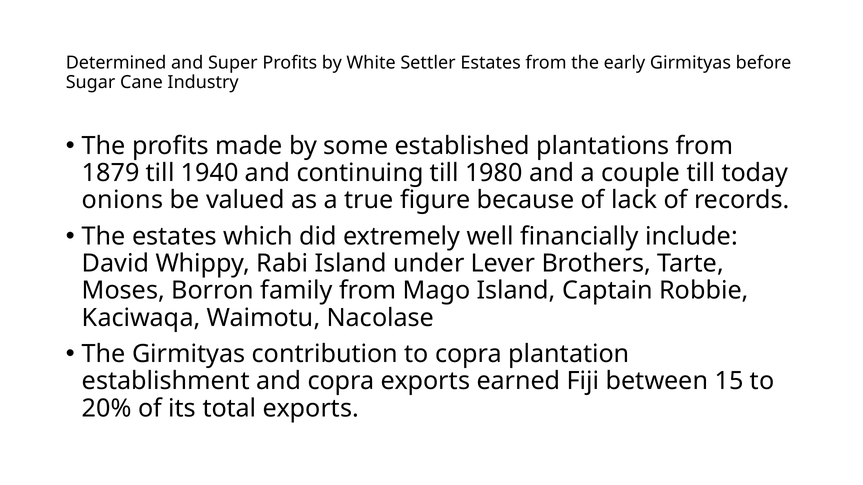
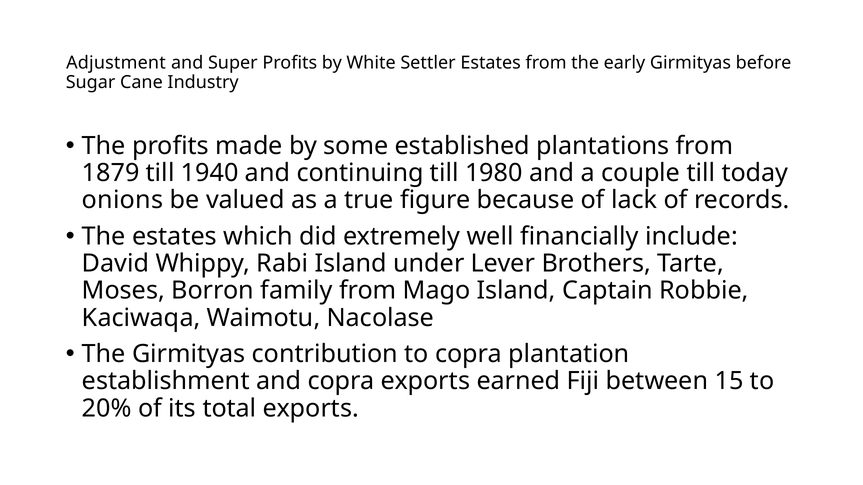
Determined: Determined -> Adjustment (116, 63)
